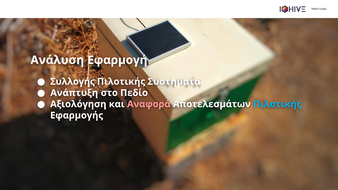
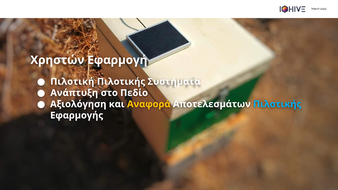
Ανάλυση: Ανάλυση -> Χρηστών (57, 60)
Συλλογής: Συλλογής -> Πιλοτική (72, 82)
Αναφορά colour: pink -> yellow (149, 104)
